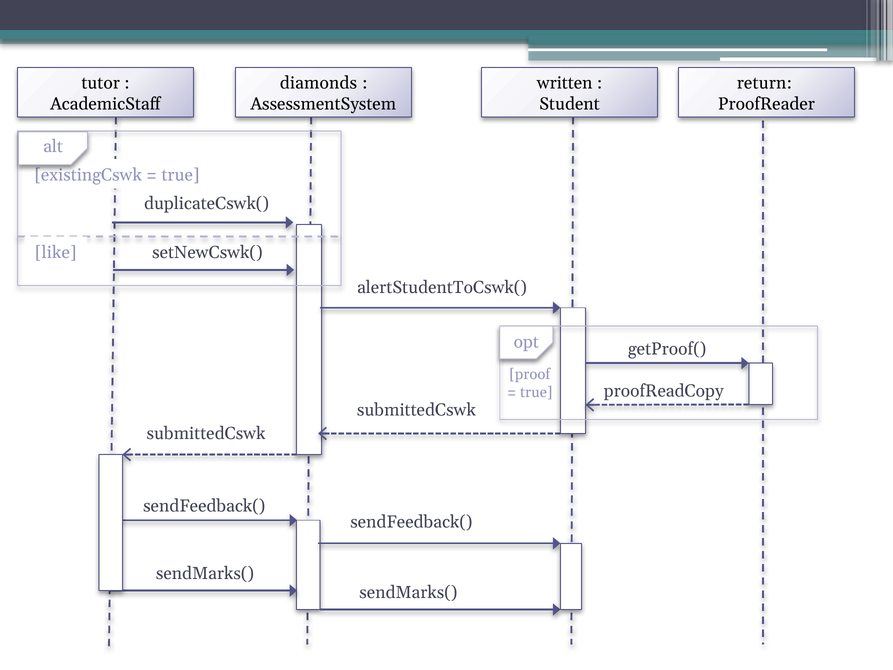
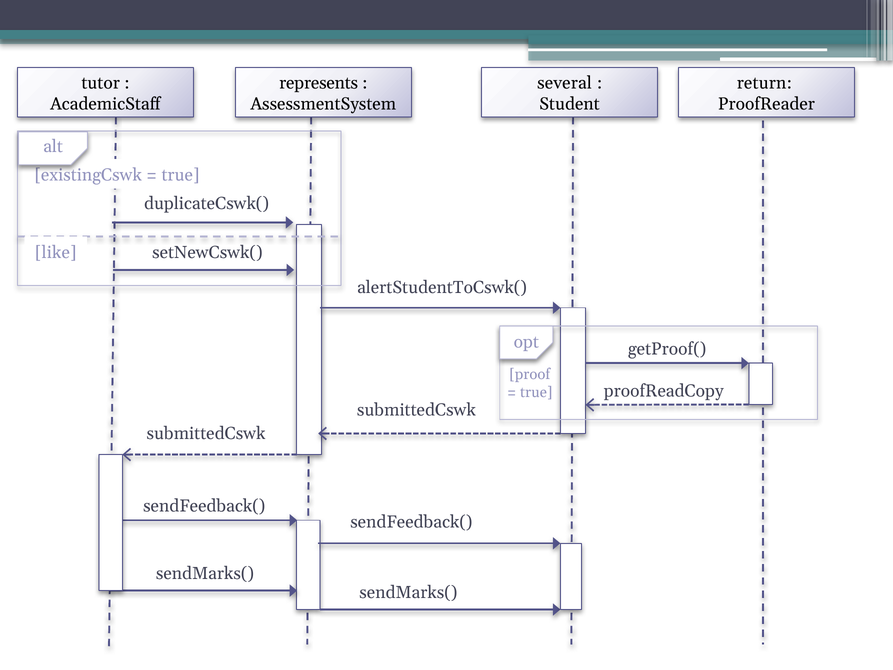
diamonds: diamonds -> represents (319, 83)
written: written -> several (565, 83)
